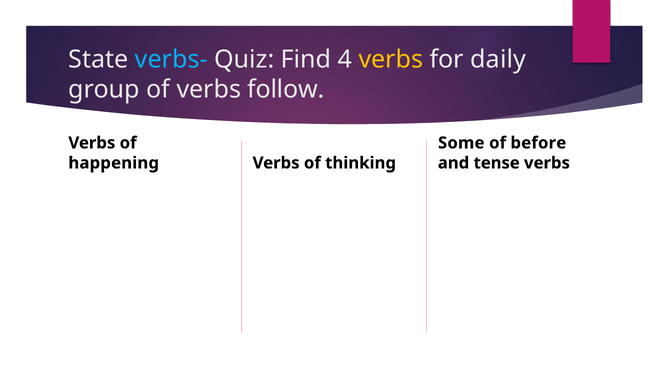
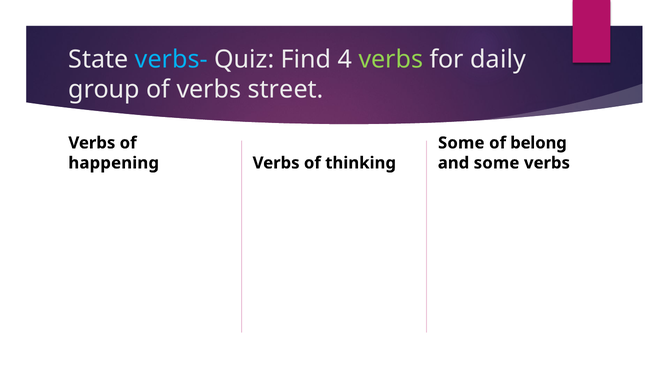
verbs colour: yellow -> light green (391, 60)
follow: follow -> street (286, 90)
before: before -> belong (538, 143)
and tense: tense -> some (497, 163)
